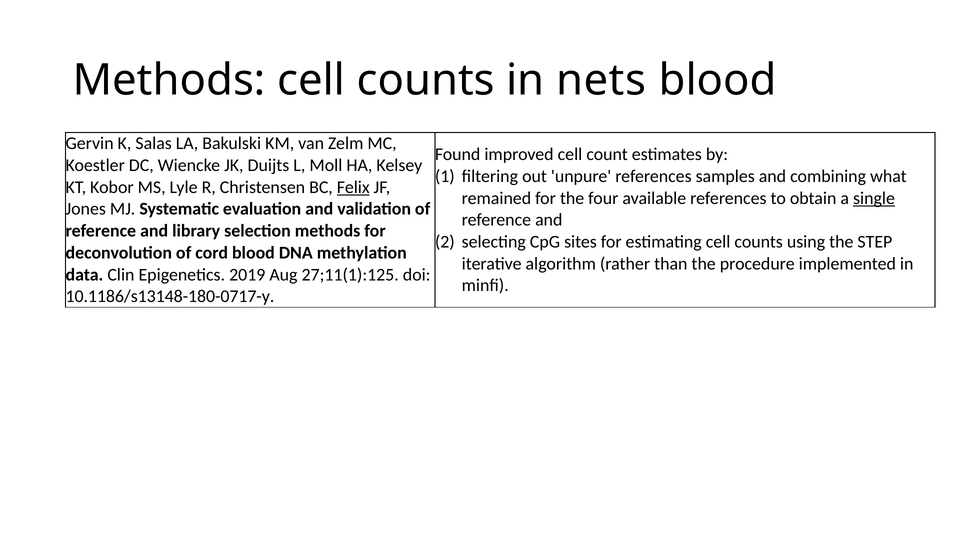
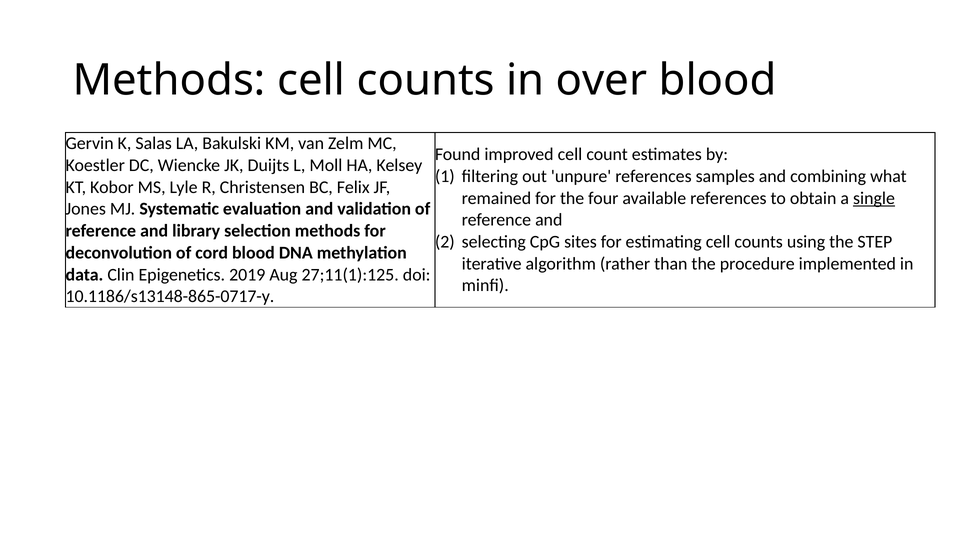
nets: nets -> over (601, 80)
Felix underline: present -> none (353, 187)
10.1186/s13148-180-0717-y: 10.1186/s13148-180-0717-y -> 10.1186/s13148-865-0717-y (170, 296)
